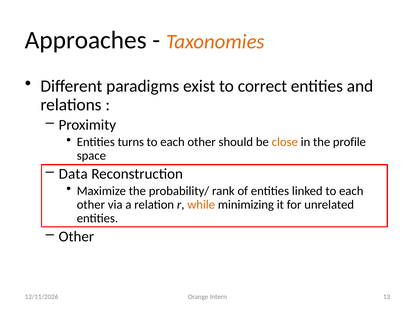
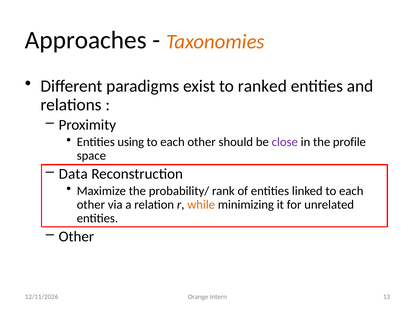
correct: correct -> ranked (262, 86)
turns: turns -> using (131, 142)
close colour: orange -> purple (285, 142)
